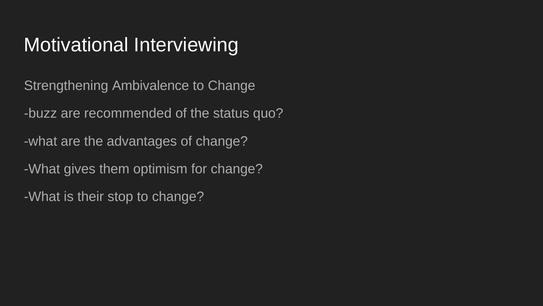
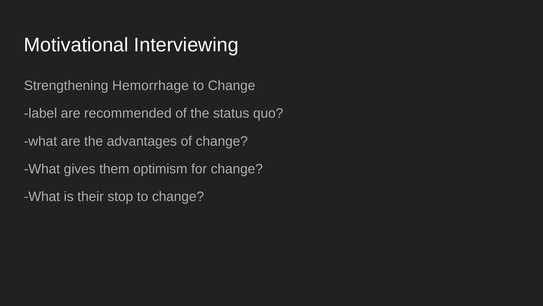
Ambivalence: Ambivalence -> Hemorrhage (150, 85)
buzz: buzz -> label (41, 113)
